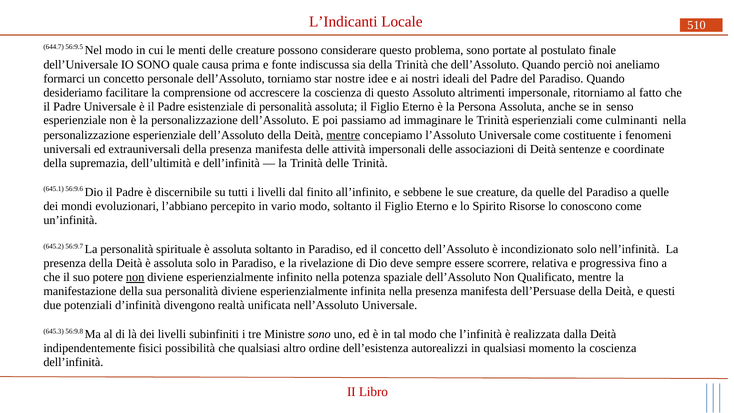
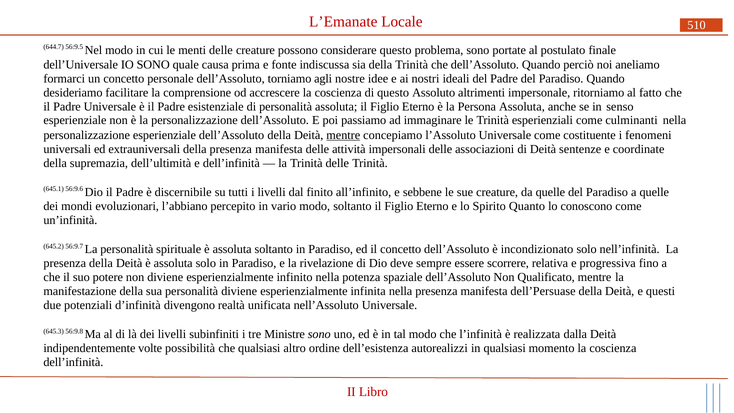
L’Indicanti: L’Indicanti -> L’Emanate (343, 22)
star: star -> agli (323, 79)
Risorse: Risorse -> Quanto (527, 206)
non underline: present -> none (135, 278)
fisici: fisici -> volte (150, 349)
